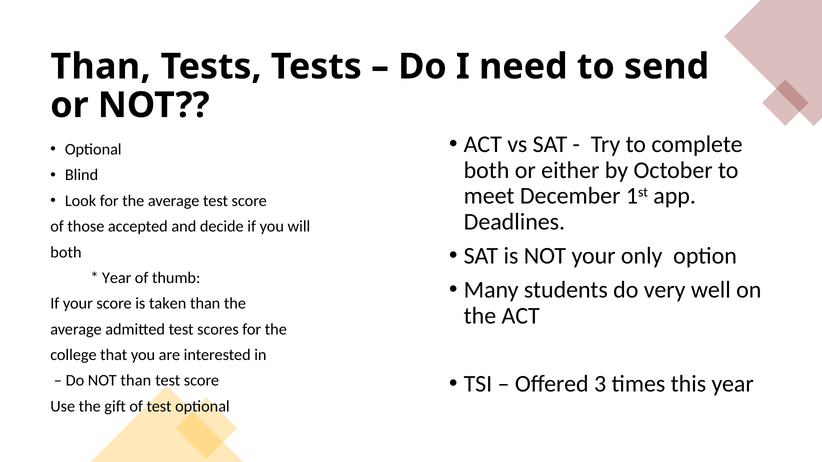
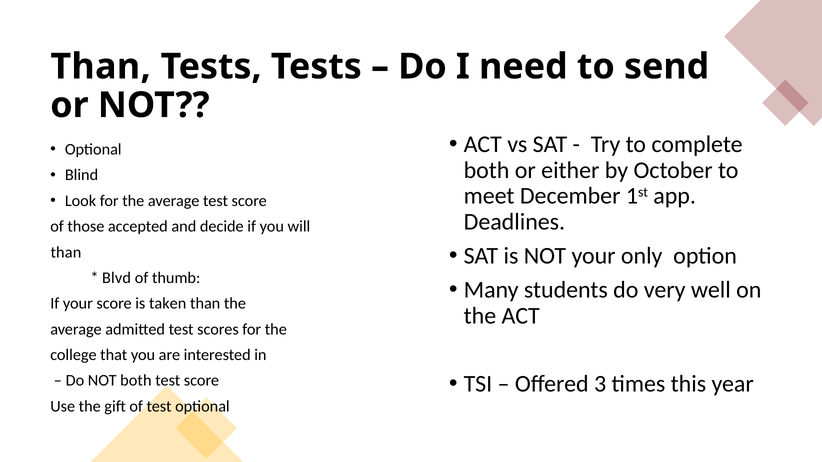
both: both -> than (66, 252)
Year: Year -> Blvd (117, 278)
NOT than: than -> both (136, 381)
